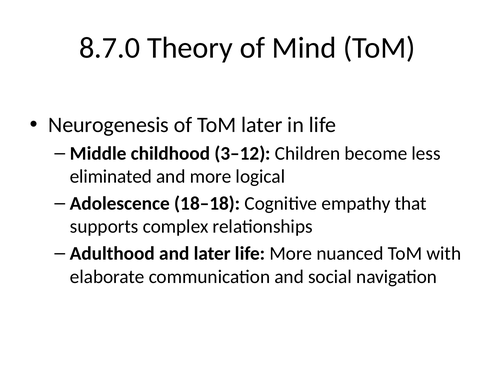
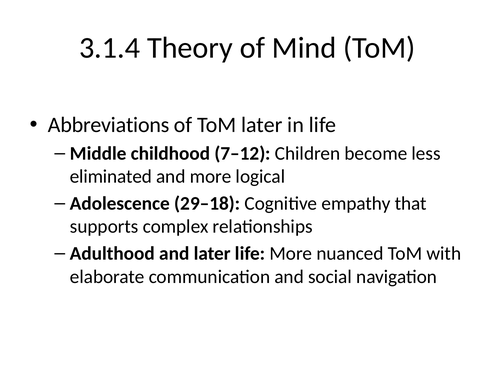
8.7.0: 8.7.0 -> 3.1.4 (110, 48)
Neurogenesis: Neurogenesis -> Abbreviations (109, 125)
3–12: 3–12 -> 7–12 (243, 154)
18–18: 18–18 -> 29–18 (207, 204)
